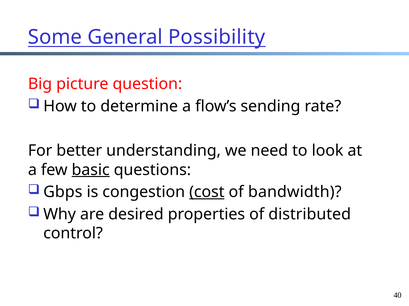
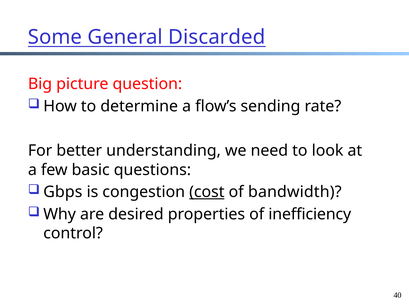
Possibility: Possibility -> Discarded (217, 37)
basic underline: present -> none (91, 170)
distributed: distributed -> inefficiency (310, 215)
